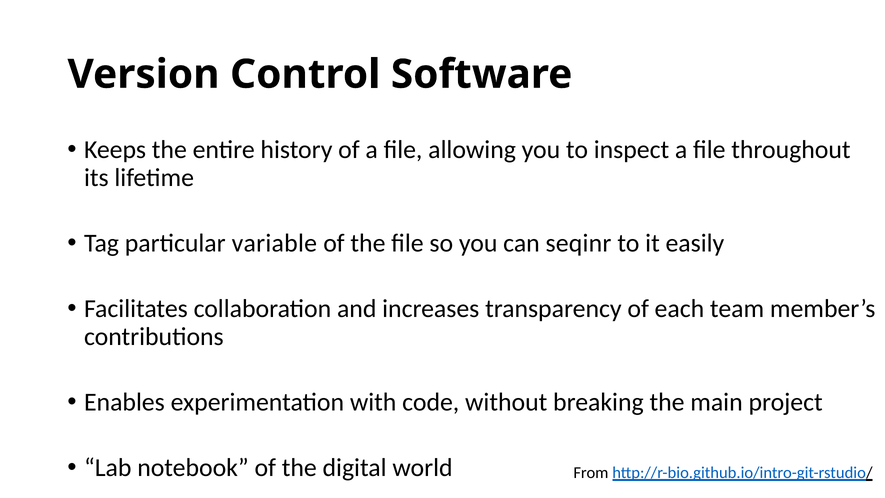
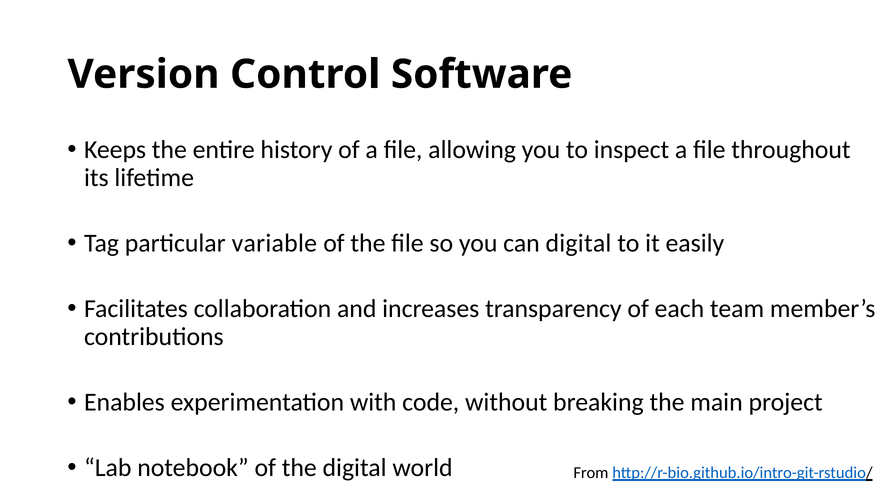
can seqinr: seqinr -> digital (578, 243)
